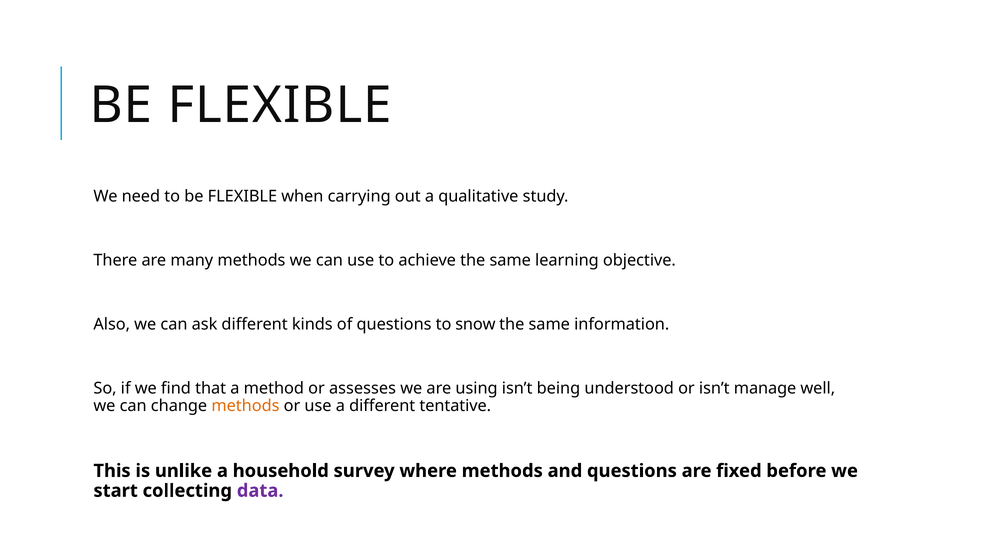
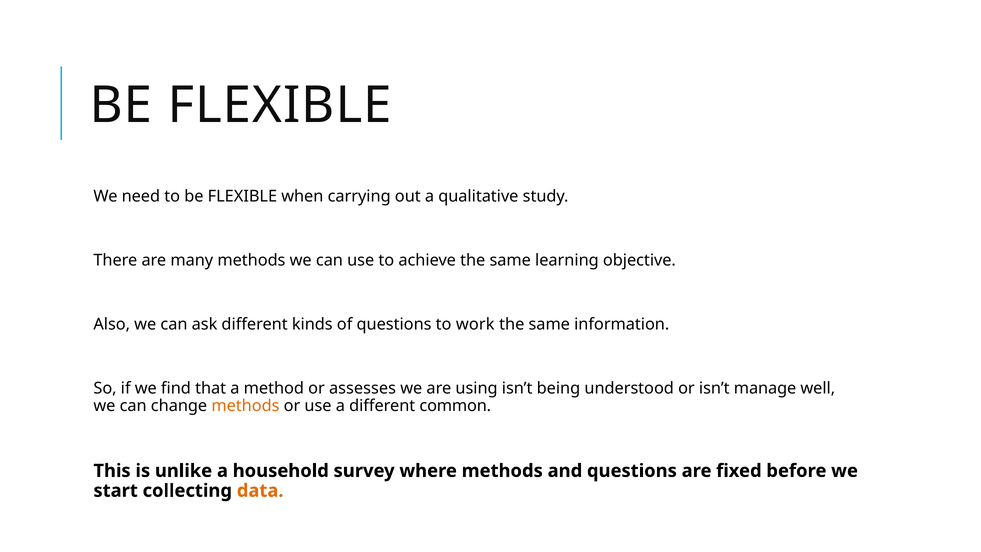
snow: snow -> work (475, 324)
tentative: tentative -> common (455, 406)
data colour: purple -> orange (260, 491)
